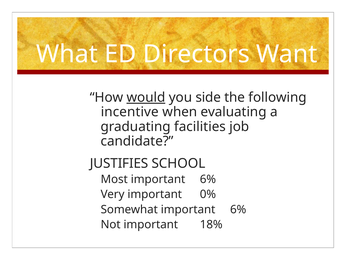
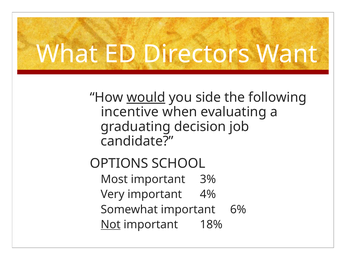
facilities: facilities -> decision (200, 126)
JUSTIFIES: JUSTIFIES -> OPTIONS (119, 163)
Most important 6%: 6% -> 3% (208, 179)
0%: 0% -> 4% (208, 194)
Not underline: none -> present (111, 224)
